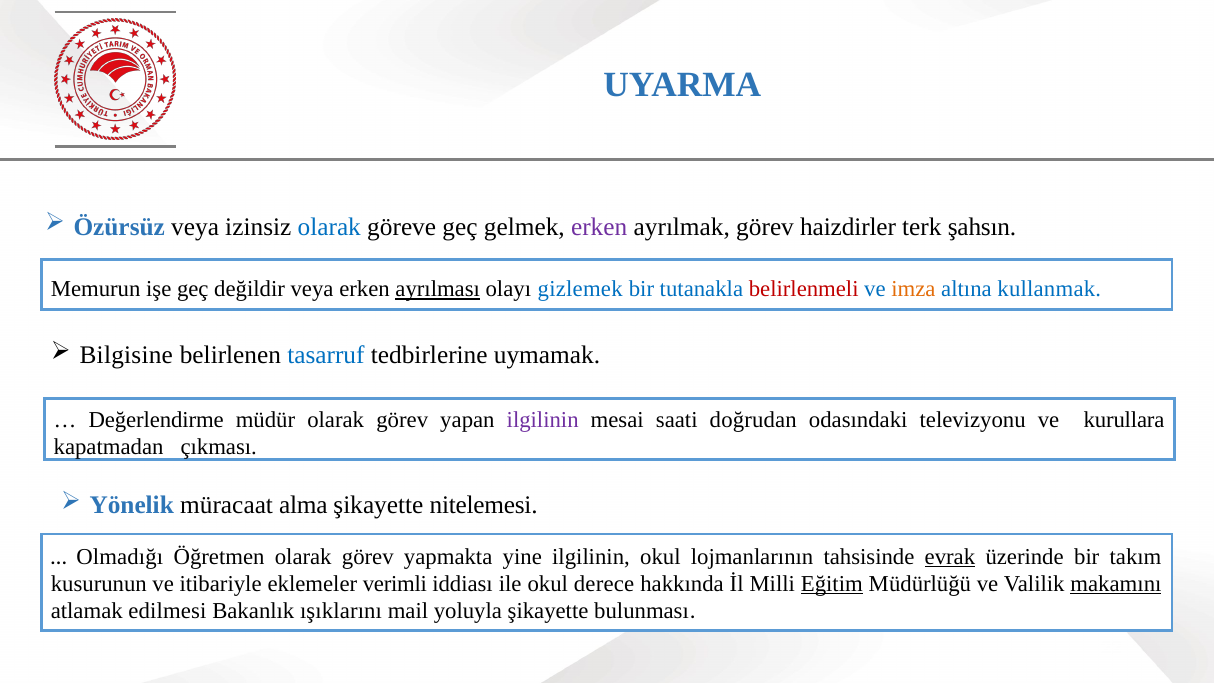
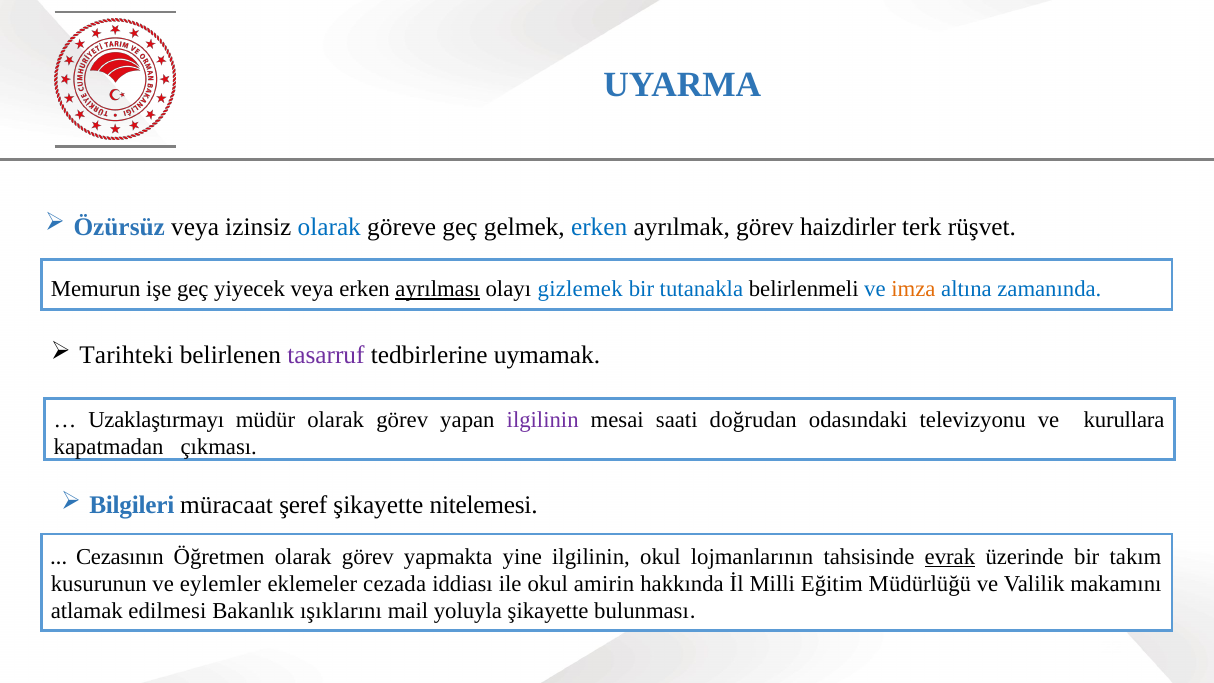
erken colour: purple -> blue (599, 227)
şahsın: şahsın -> rüşvet (982, 227)
değildir: değildir -> yiyecek (250, 289)
belirlenmeli colour: red -> black (804, 289)
kullanmak: kullanmak -> zamanında (1049, 289)
Bilgisine: Bilgisine -> Tarihteki (126, 355)
tasarruf colour: blue -> purple (326, 355)
Değerlendirme: Değerlendirme -> Uzaklaştırmayı (156, 420)
Yönelik: Yönelik -> Bilgileri (132, 505)
alma: alma -> şeref (303, 505)
Olmadığı: Olmadığı -> Cezasının (120, 557)
itibariyle: itibariyle -> eylemler (220, 584)
verimli: verimli -> cezada (395, 584)
derece: derece -> amirin (604, 584)
Eğitim underline: present -> none (832, 584)
makamını underline: present -> none (1116, 584)
